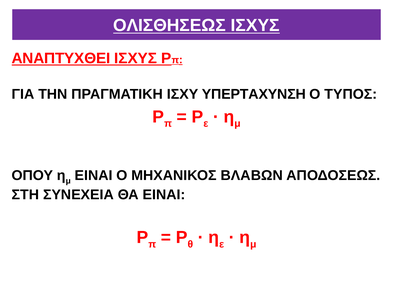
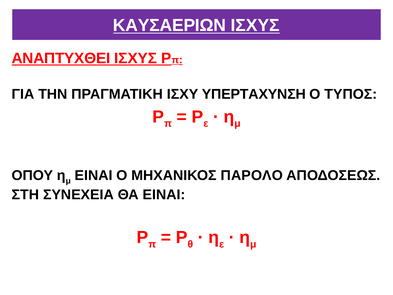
ΟΛΙΣΘΗΣΕΩΣ: ΟΛΙΣΘΗΣΕΩΣ -> ΚΑΥΣΑΕΡΙΩΝ (170, 25)
ΒΛΑΒΩΝ: ΒΛΑΒΩΝ -> ΠΑΡΟΛΟ (252, 175)
